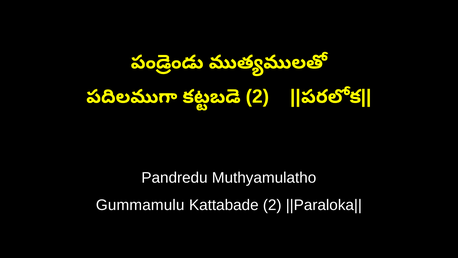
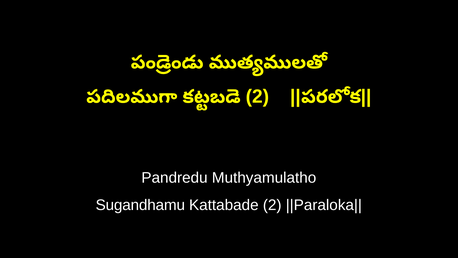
Gummamulu: Gummamulu -> Sugandhamu (140, 205)
